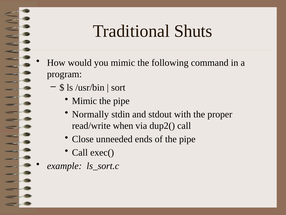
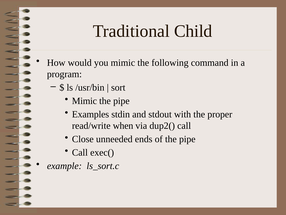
Shuts: Shuts -> Child (193, 31)
Normally: Normally -> Examples (91, 114)
